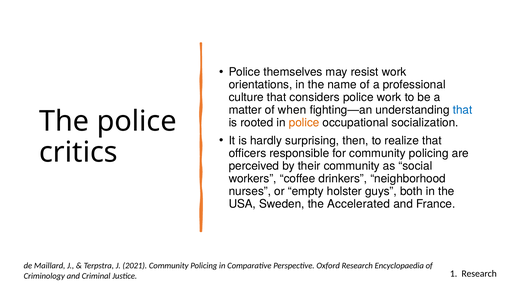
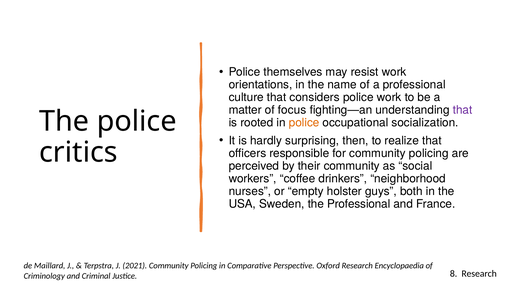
when: when -> focus (292, 110)
that colour: blue -> purple (463, 110)
the Accelerated: Accelerated -> Professional (359, 204)
1: 1 -> 8 (454, 274)
